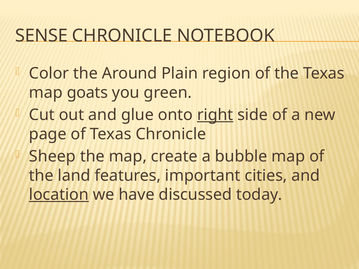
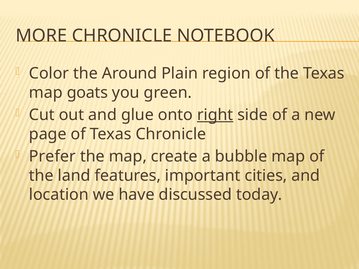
SENSE: SENSE -> MORE (41, 36)
Sheep: Sheep -> Prefer (52, 157)
location underline: present -> none (59, 195)
